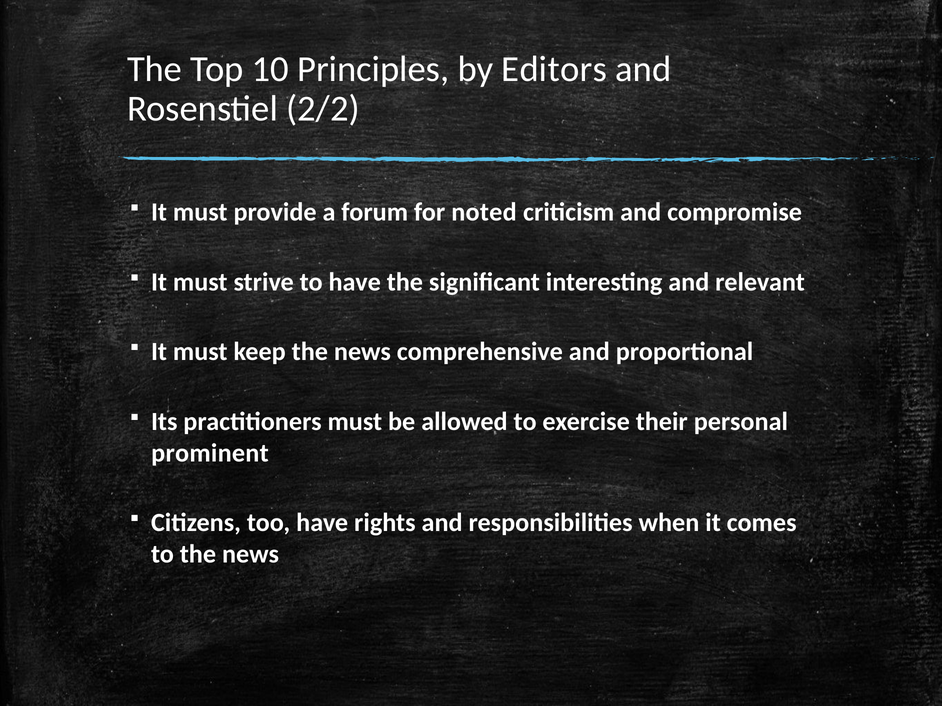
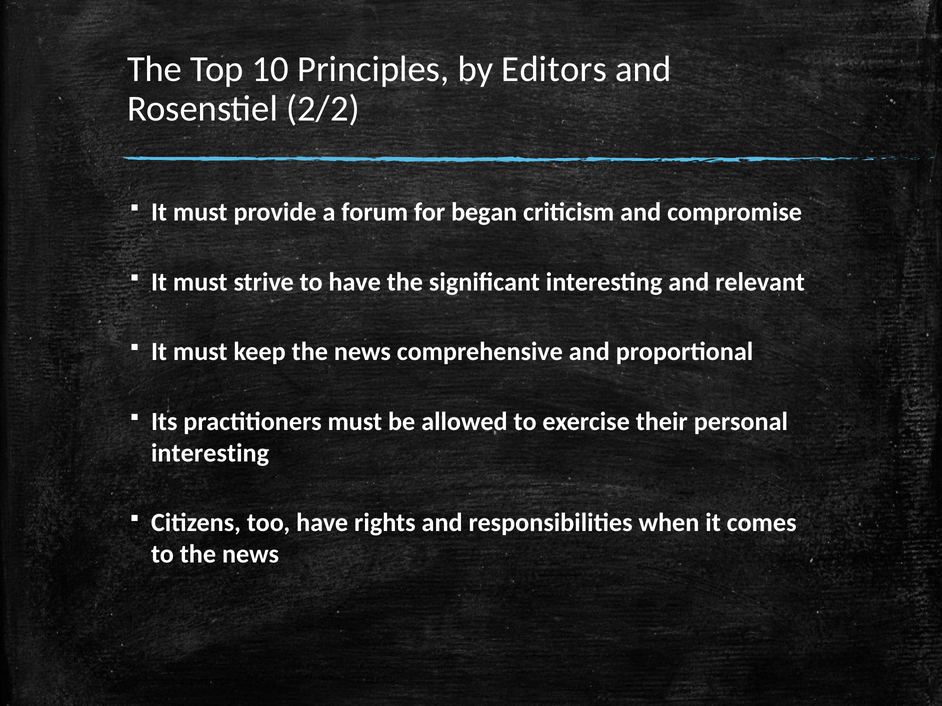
noted: noted -> began (484, 212)
prominent: prominent -> interesting (210, 453)
